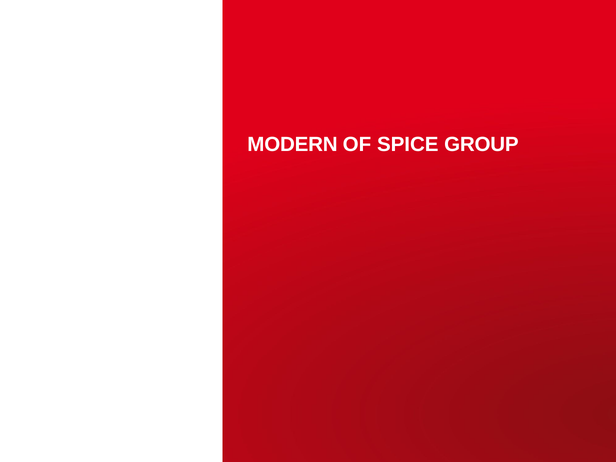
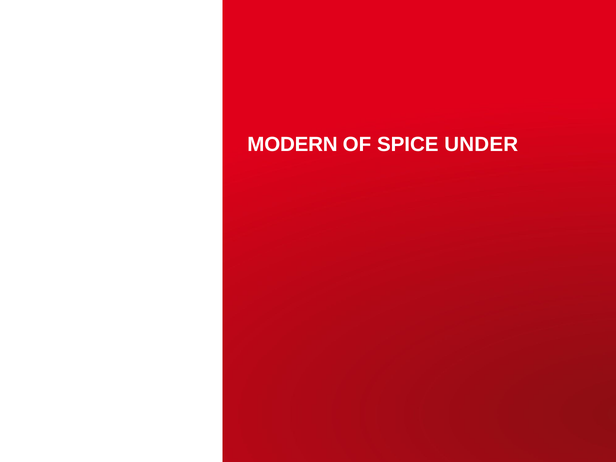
GROUP: GROUP -> UNDER (481, 144)
